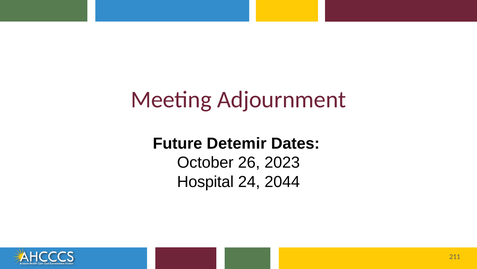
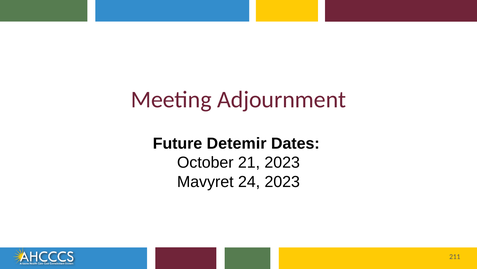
26: 26 -> 21 (249, 162)
Hospital: Hospital -> Mavyret (205, 181)
24 2044: 2044 -> 2023 (282, 181)
